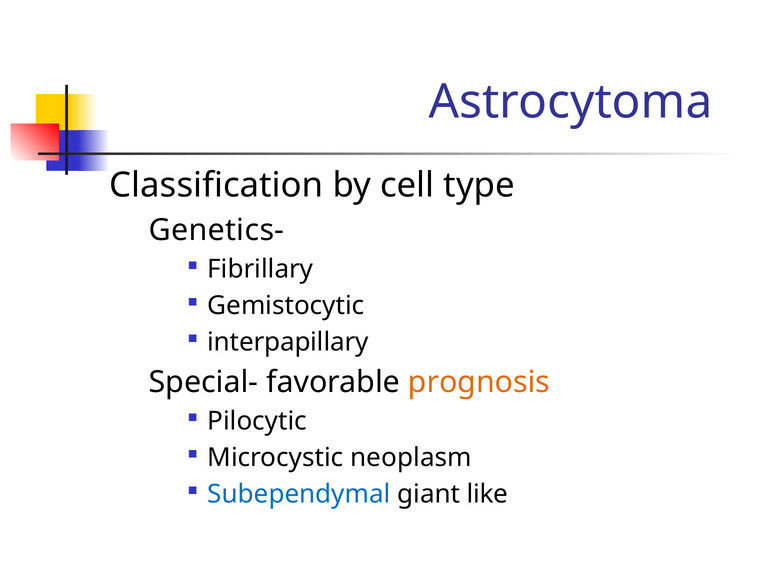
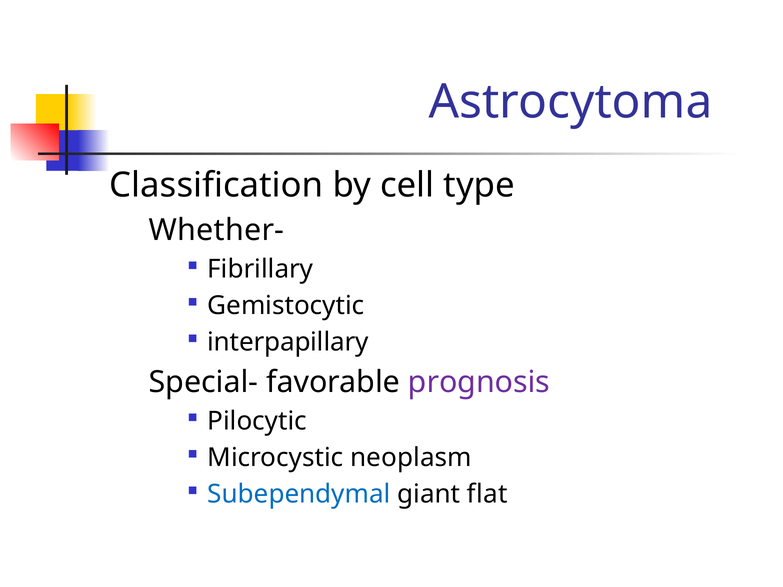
Genetics-: Genetics- -> Whether- (216, 230)
prognosis colour: orange -> purple (479, 382)
like: like -> flat (487, 494)
